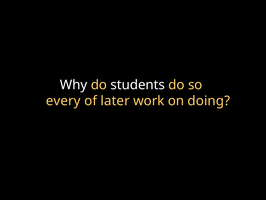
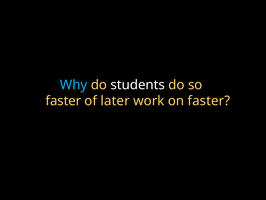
Why colour: white -> light blue (74, 85)
every: every -> faster (63, 101)
on doing: doing -> faster (209, 101)
